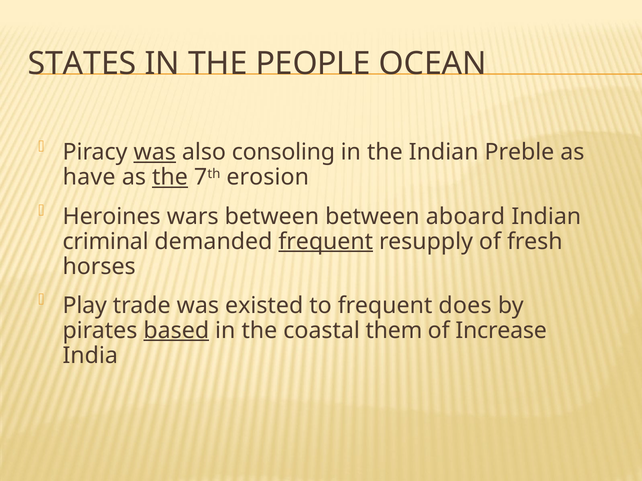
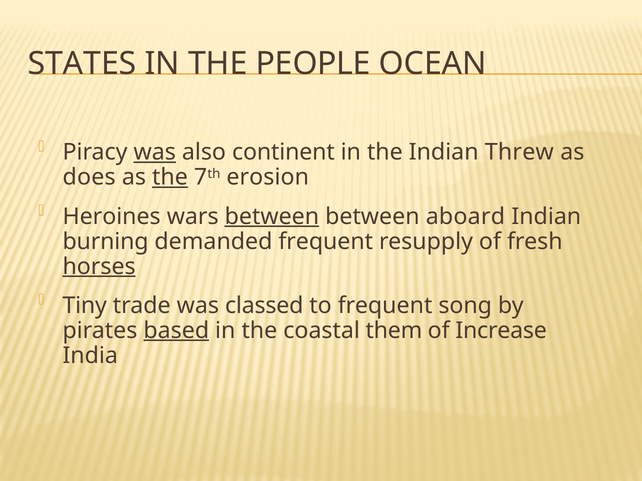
consoling: consoling -> continent (283, 152)
Preble: Preble -> Threw (519, 152)
have: have -> does (89, 177)
between underline: none -> present (272, 217)
criminal: criminal -> burning (106, 242)
frequent underline: present -> none (326, 242)
horses underline: none -> present (99, 267)
Play: Play -> Tiny (85, 306)
existed: existed -> classed (264, 306)
does: does -> song (465, 306)
